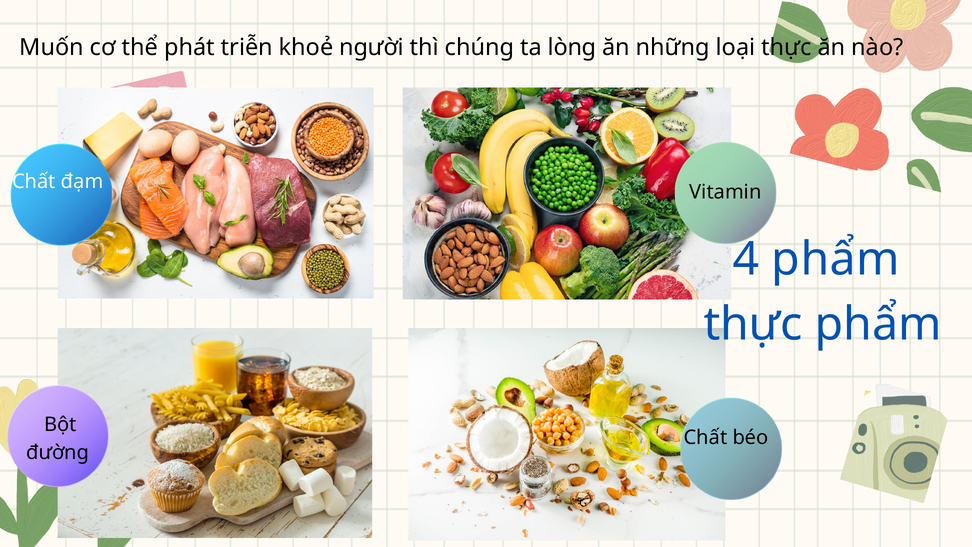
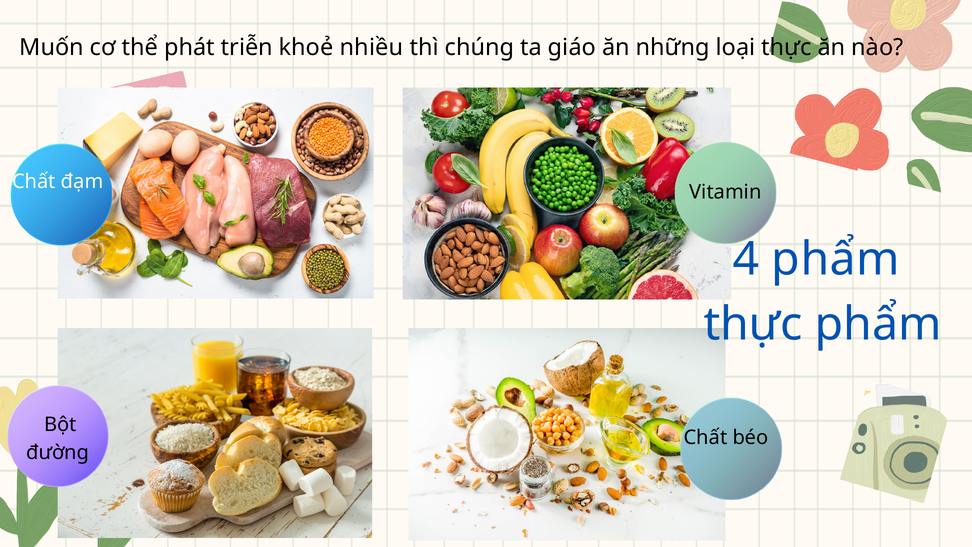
người: người -> nhiều (371, 47)
lòng: lòng -> giáo (572, 47)
